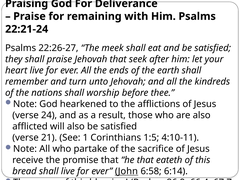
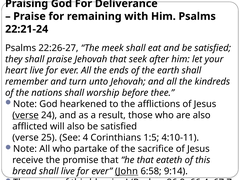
verse underline: none -> present (26, 115)
21: 21 -> 25 (49, 138)
1: 1 -> 4 (85, 138)
6:14: 6:14 -> 9:14 (176, 171)
